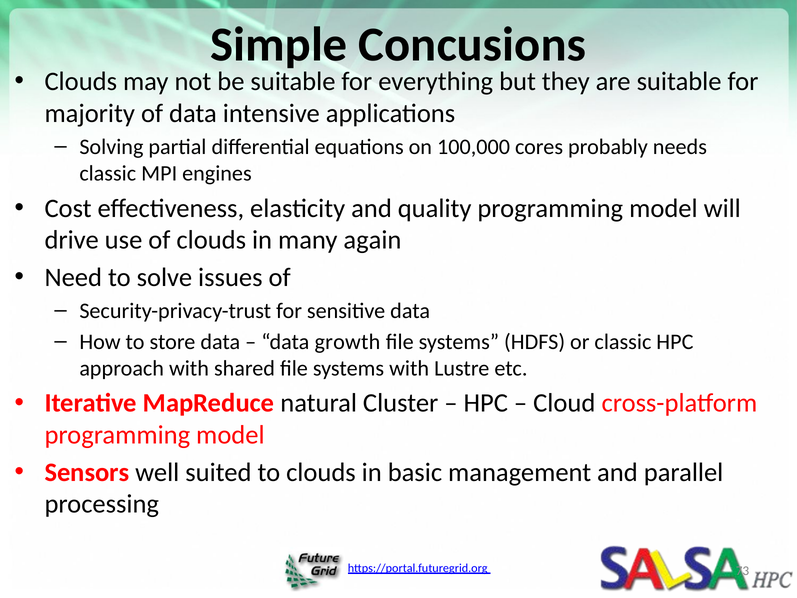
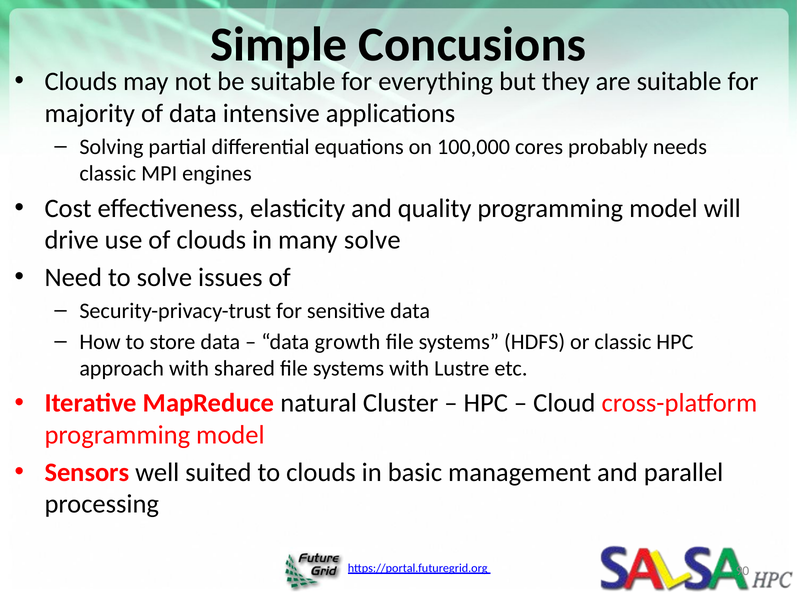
many again: again -> solve (372, 240)
73: 73 -> 90 (742, 571)
